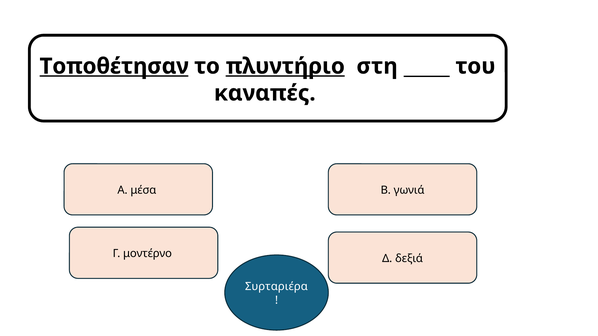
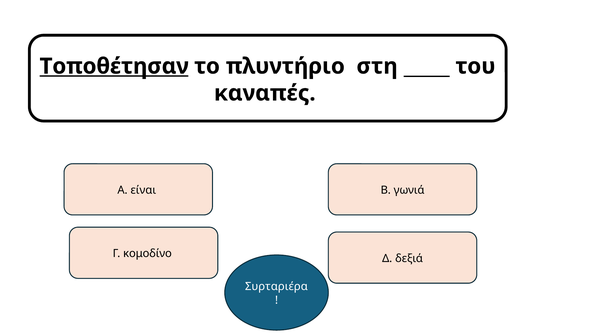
πλυντήριο underline: present -> none (285, 66)
μέσα: μέσα -> είναι (143, 190)
μοντέρνο: μοντέρνο -> κομοδίνο (147, 254)
